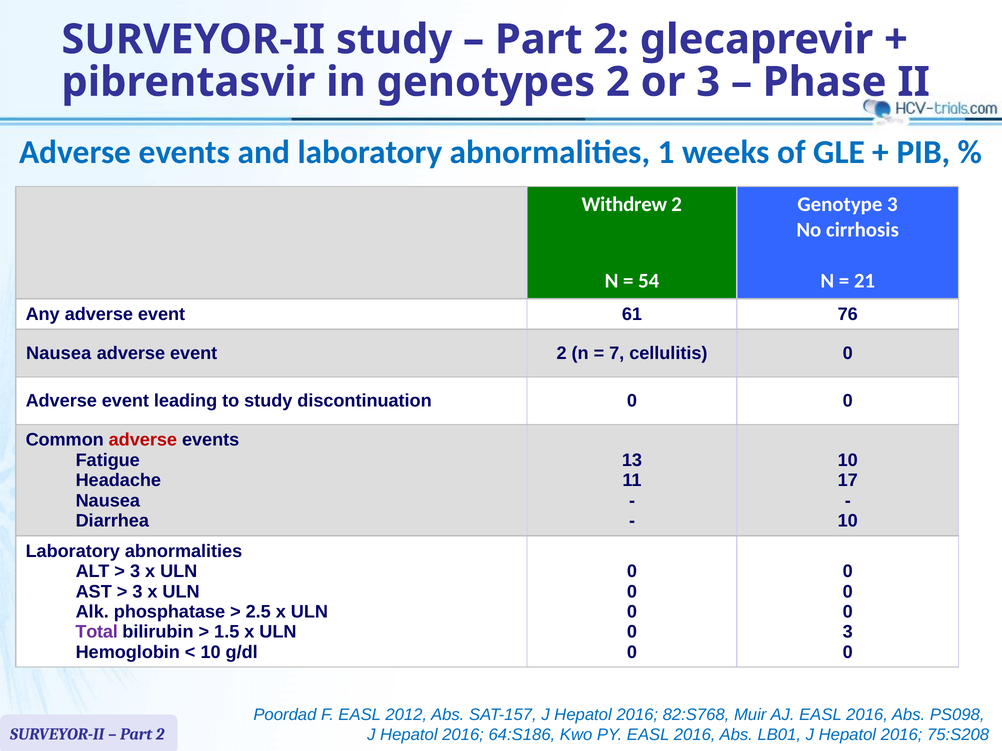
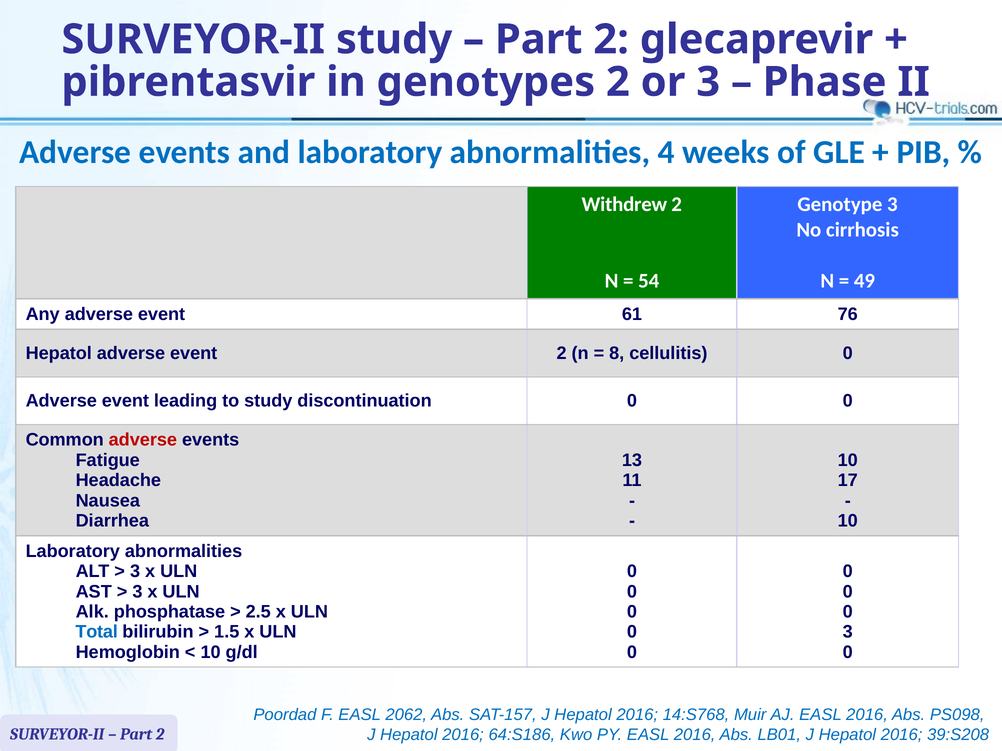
1: 1 -> 4 (666, 152)
21: 21 -> 49 (864, 281)
Nausea: Nausea -> Hepatol (59, 354)
7: 7 -> 8 (617, 354)
Total colour: purple -> blue (97, 632)
2012: 2012 -> 2062 (406, 715)
82:S768: 82:S768 -> 14:S768 (696, 715)
75:S208: 75:S208 -> 39:S208 (958, 735)
